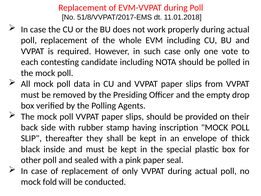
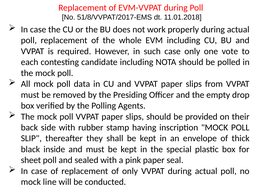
other: other -> sheet (31, 160)
fold: fold -> line (50, 182)
